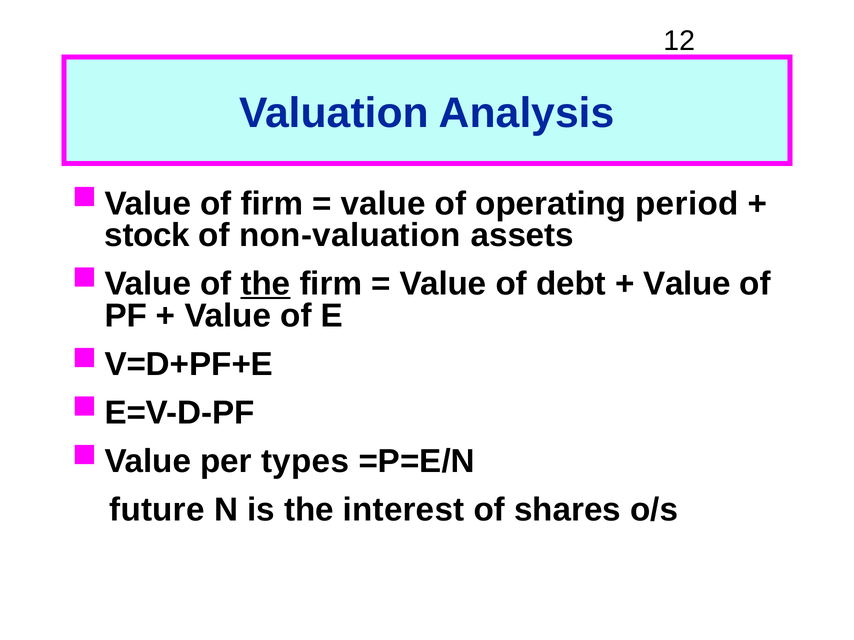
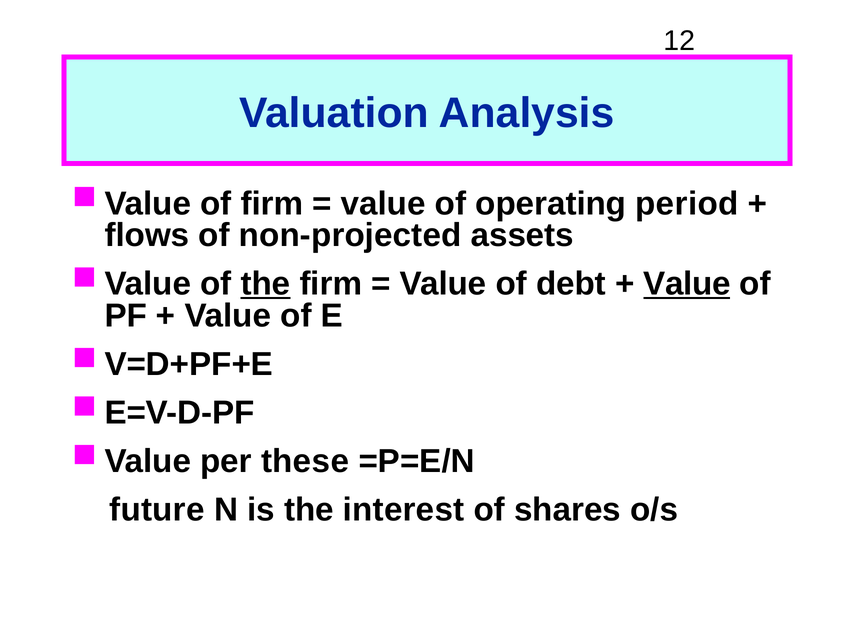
stock: stock -> flows (147, 236)
non-valuation: non-valuation -> non-projected (350, 236)
Value underline: none -> present (687, 284)
types: types -> these (305, 462)
